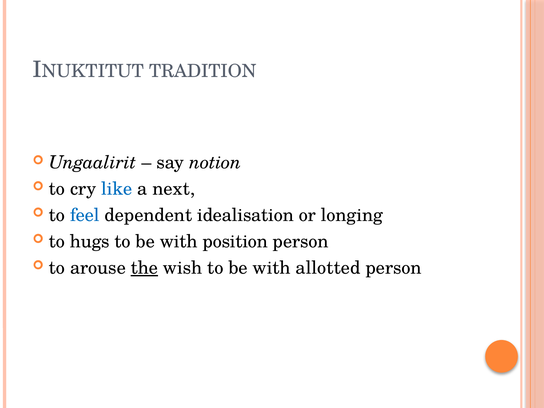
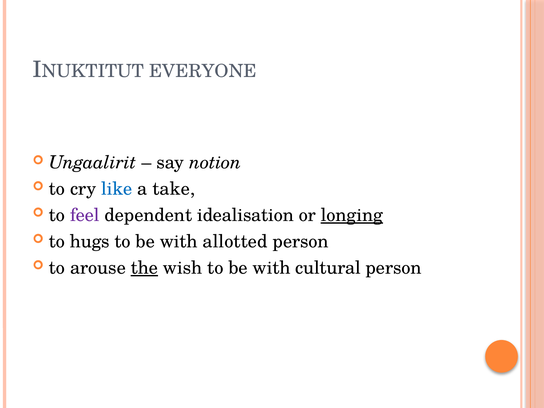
TRADITION: TRADITION -> EVERYONE (203, 71)
next: next -> take (174, 189)
feel colour: blue -> purple (85, 215)
longing underline: none -> present (352, 215)
position: position -> allotted (235, 242)
allotted: allotted -> cultural (328, 268)
